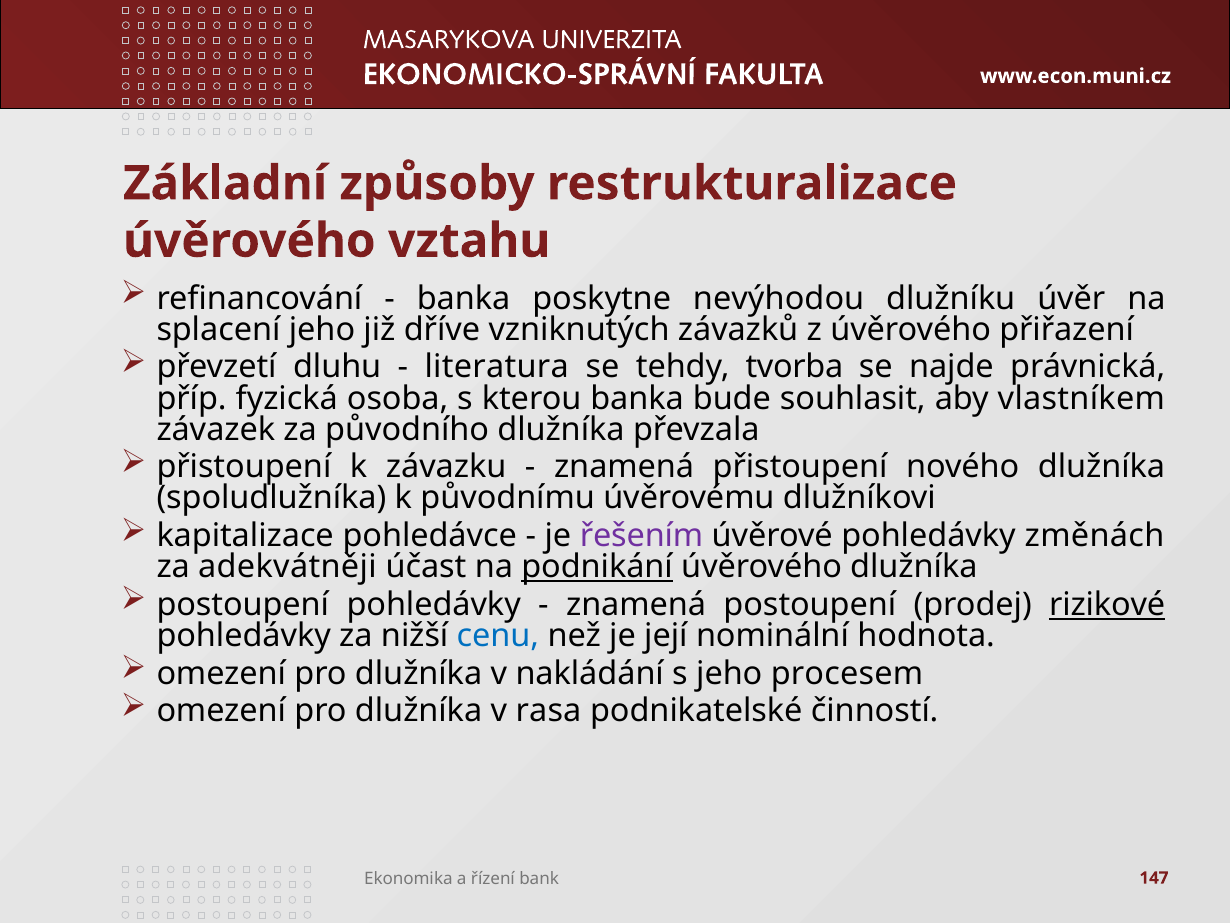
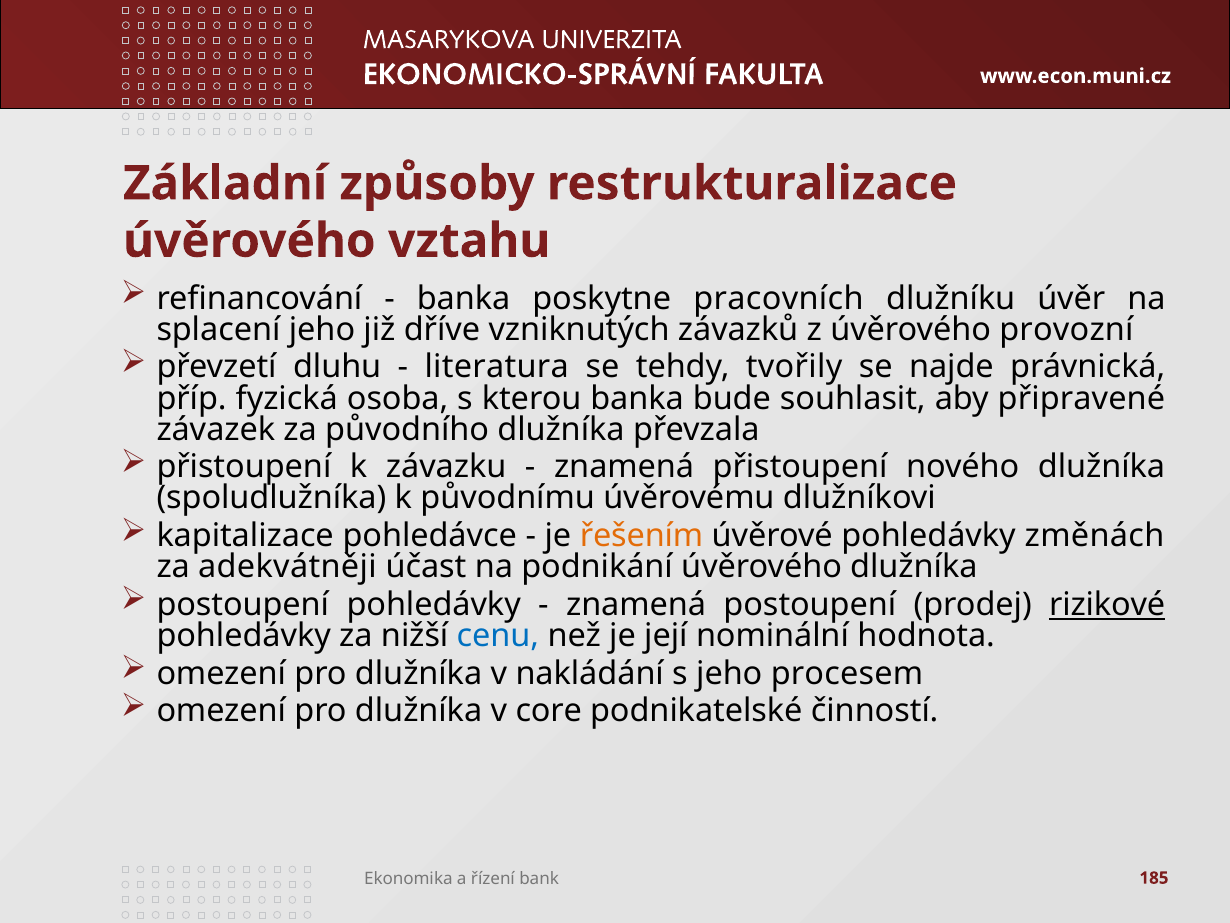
nevýhodou: nevýhodou -> pracovních (778, 298)
přiřazení: přiřazení -> provozní (1066, 329)
tvorba: tvorba -> tvořily (794, 367)
vlastníkem: vlastníkem -> připravené (1081, 398)
řešením colour: purple -> orange (642, 536)
podnikání underline: present -> none (597, 567)
rasa: rasa -> core (549, 711)
147: 147 -> 185 (1154, 878)
